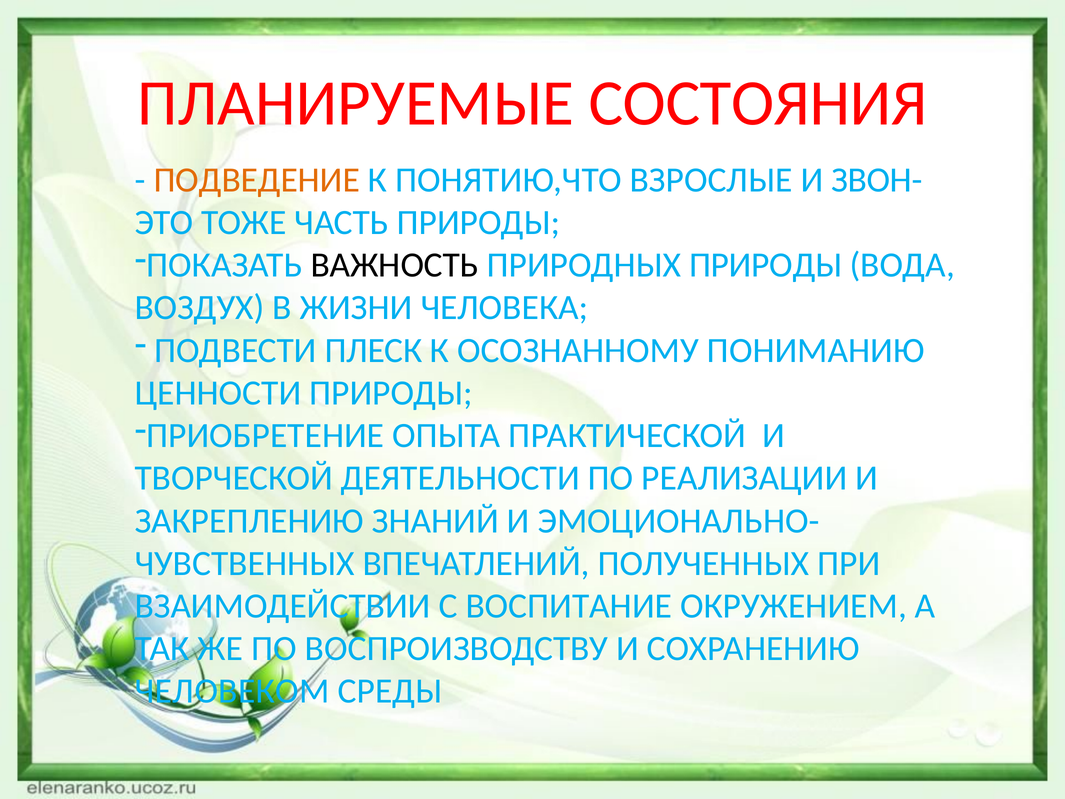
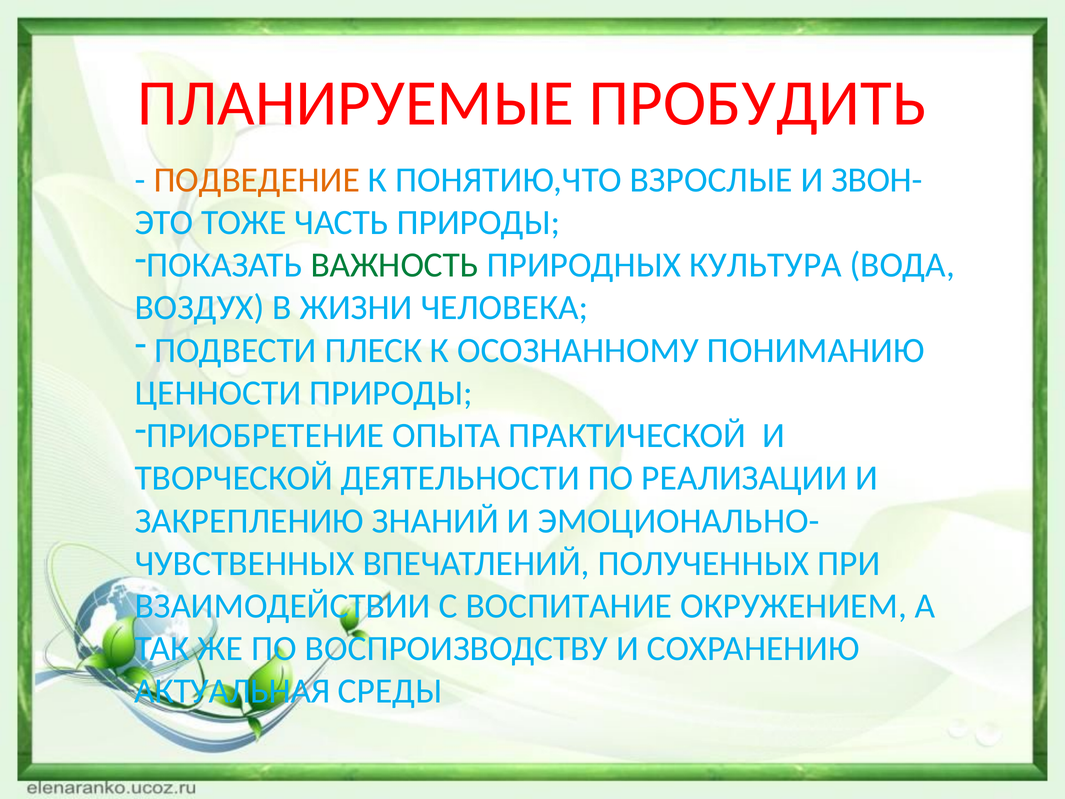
СОСТОЯНИЯ: СОСТОЯНИЯ -> ПРОБУДИТЬ (758, 103)
ВАЖНОСТЬ colour: black -> green (395, 265)
ПРИРОДНЫХ ПРИРОДЫ: ПРИРОДЫ -> КУЛЬТУРА (766, 265)
ЧЕЛОВЕКОМ: ЧЕЛОВЕКОМ -> АКТУАЛЬНАЯ (232, 691)
